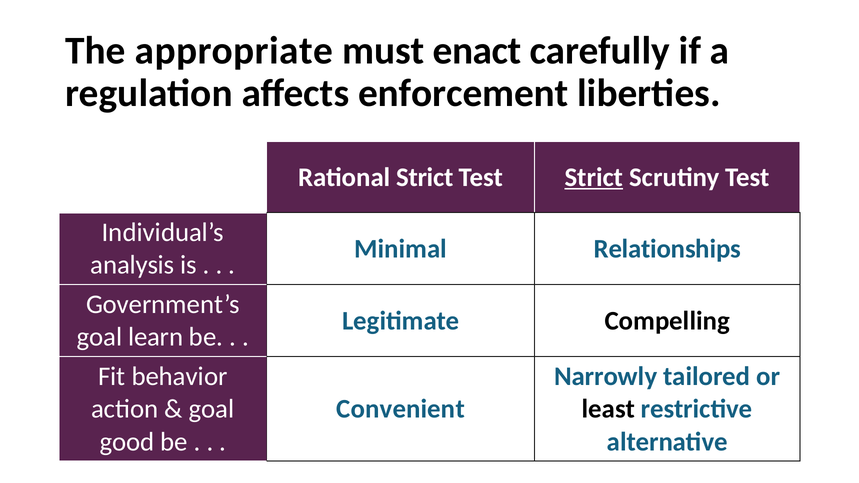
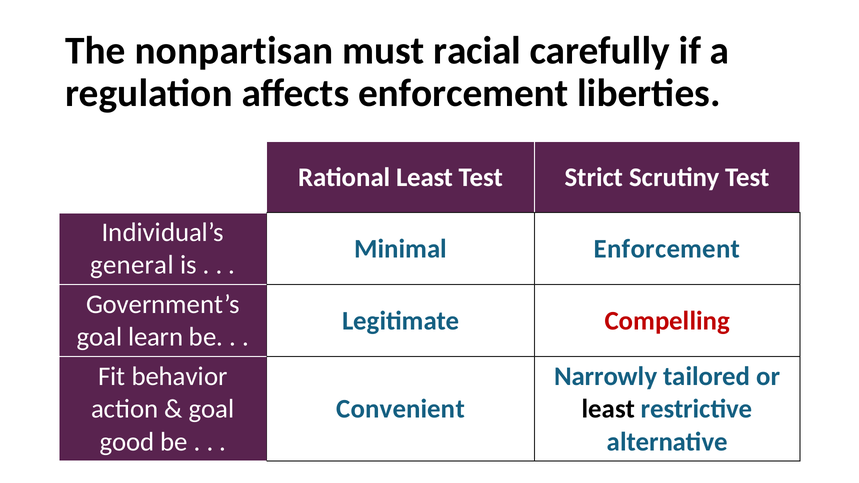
appropriate: appropriate -> nonpartisan (234, 51)
enact: enact -> racial (477, 51)
Rational Strict: Strict -> Least (425, 177)
Strict underline: present -> none (594, 177)
Minimal Relationships: Relationships -> Enforcement (667, 249)
analysis: analysis -> general (132, 265)
Compelling colour: black -> red (667, 321)
